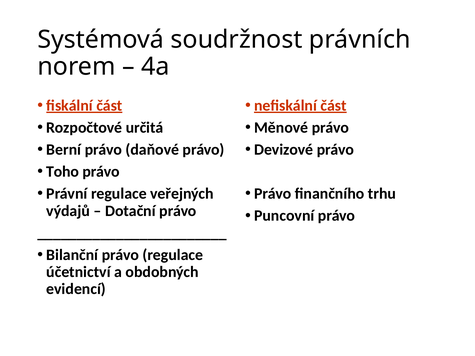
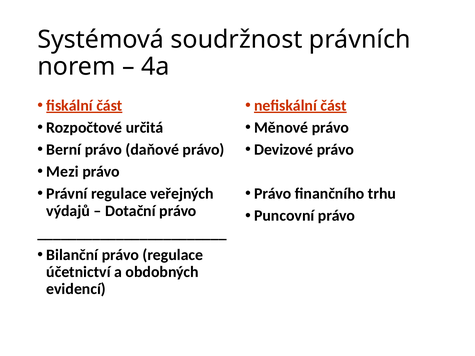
Toho: Toho -> Mezi (62, 172)
